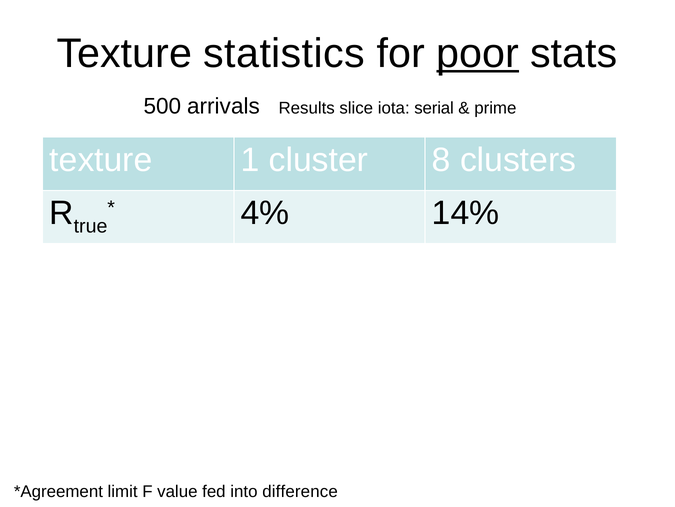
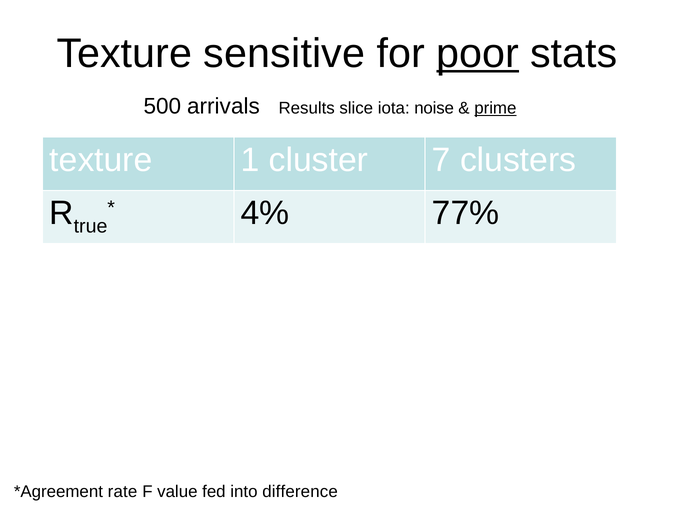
statistics: statistics -> sensitive (284, 53)
serial: serial -> noise (434, 108)
prime underline: none -> present (495, 108)
8: 8 -> 7 (441, 160)
14%: 14% -> 77% (466, 213)
limit: limit -> rate (123, 491)
